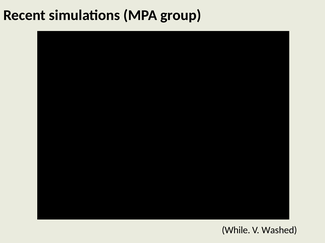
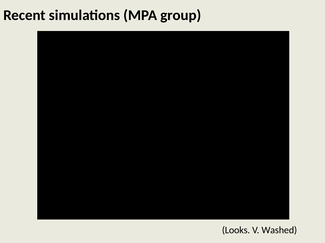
While: While -> Looks (236, 231)
